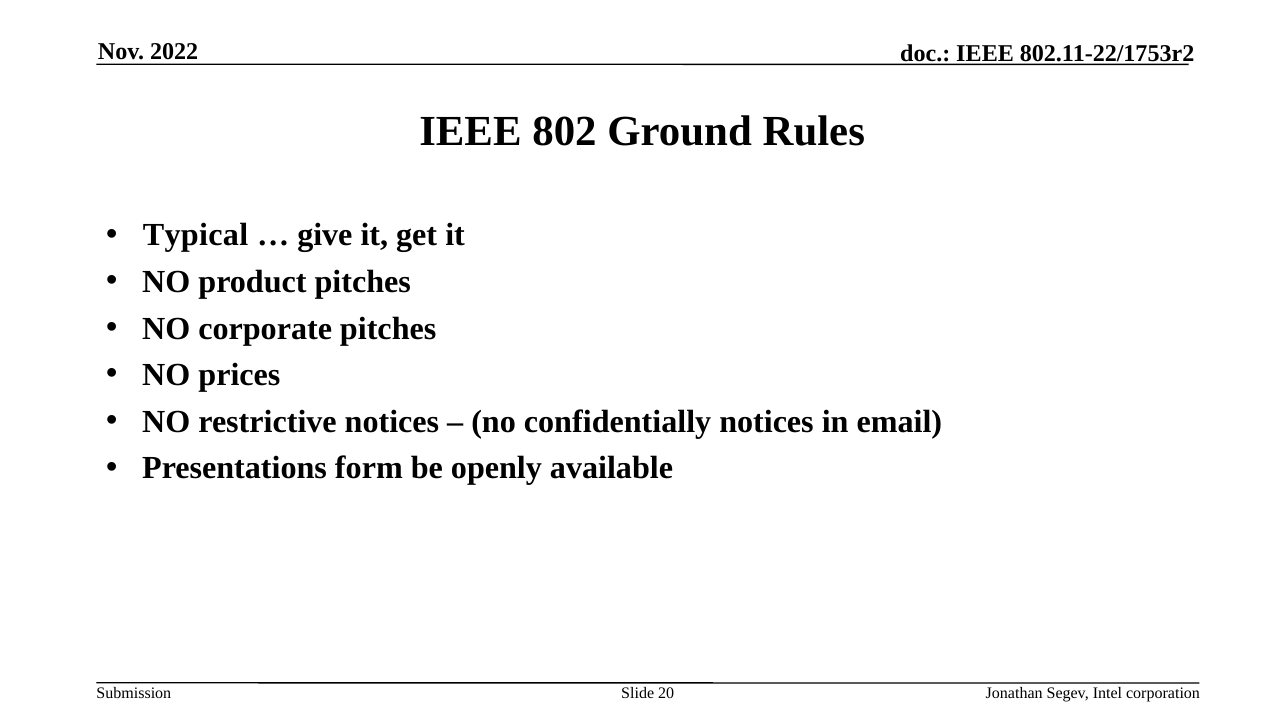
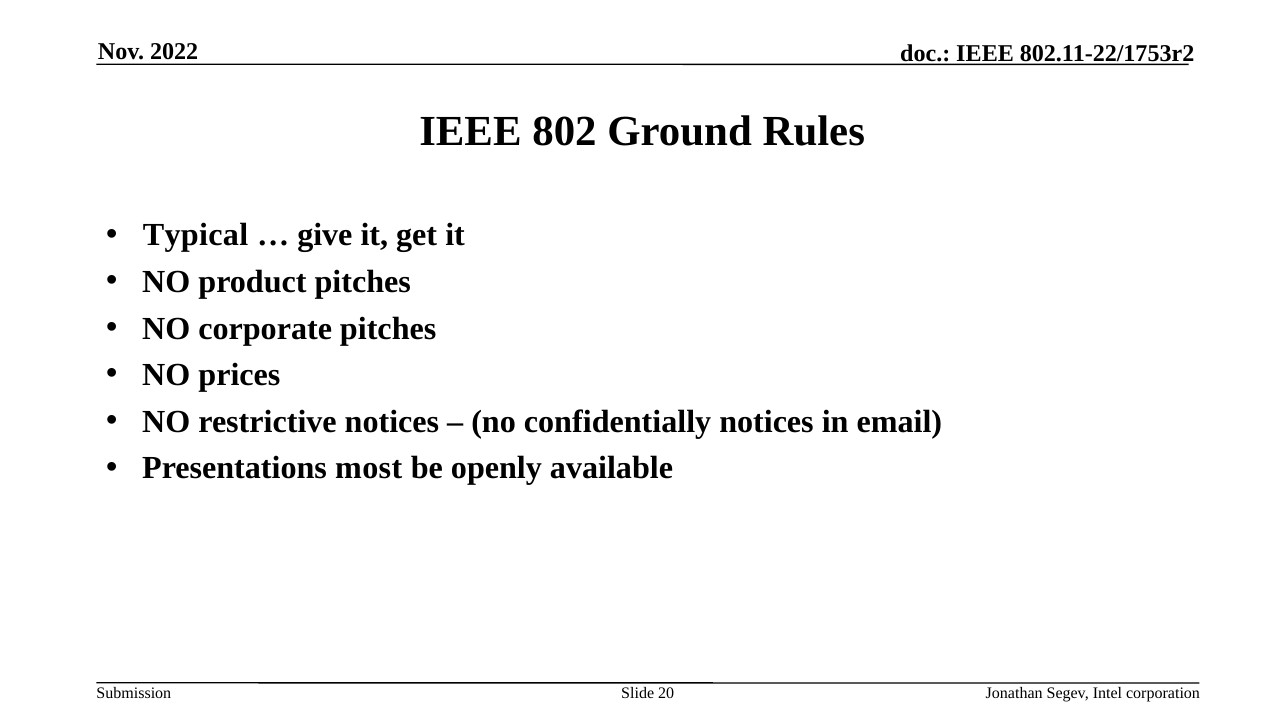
form: form -> most (369, 468)
